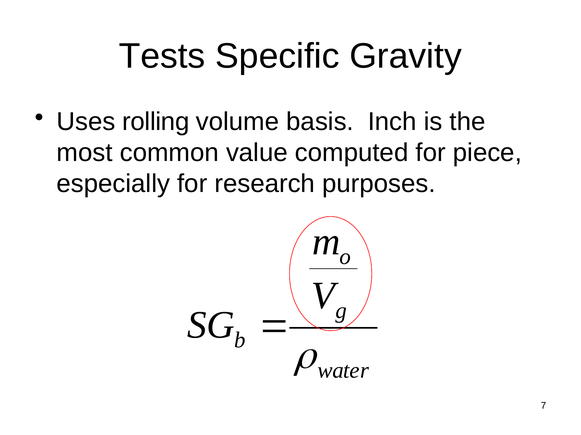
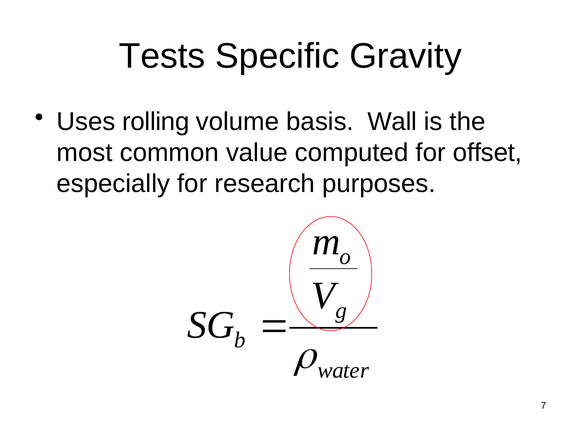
Inch: Inch -> Wall (392, 122)
piece: piece -> offset (487, 153)
